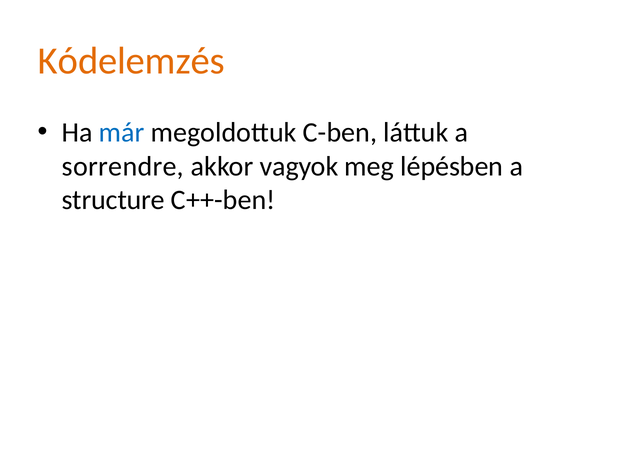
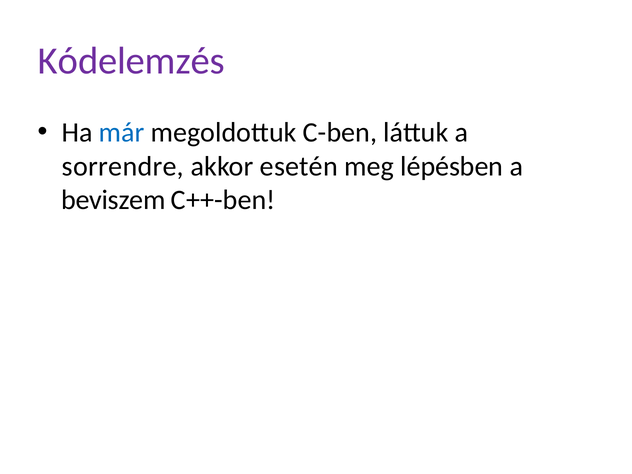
Kódelemzés colour: orange -> purple (131, 61)
vagyok: vagyok -> esetén (299, 166)
structure: structure -> beviszem (113, 200)
